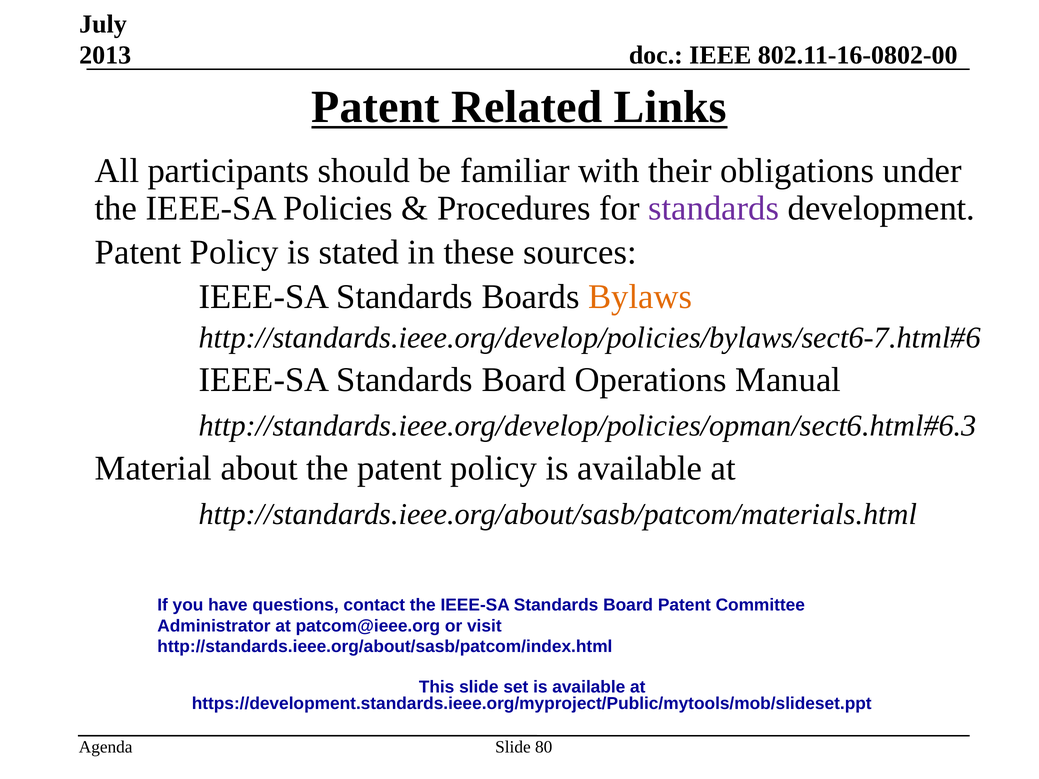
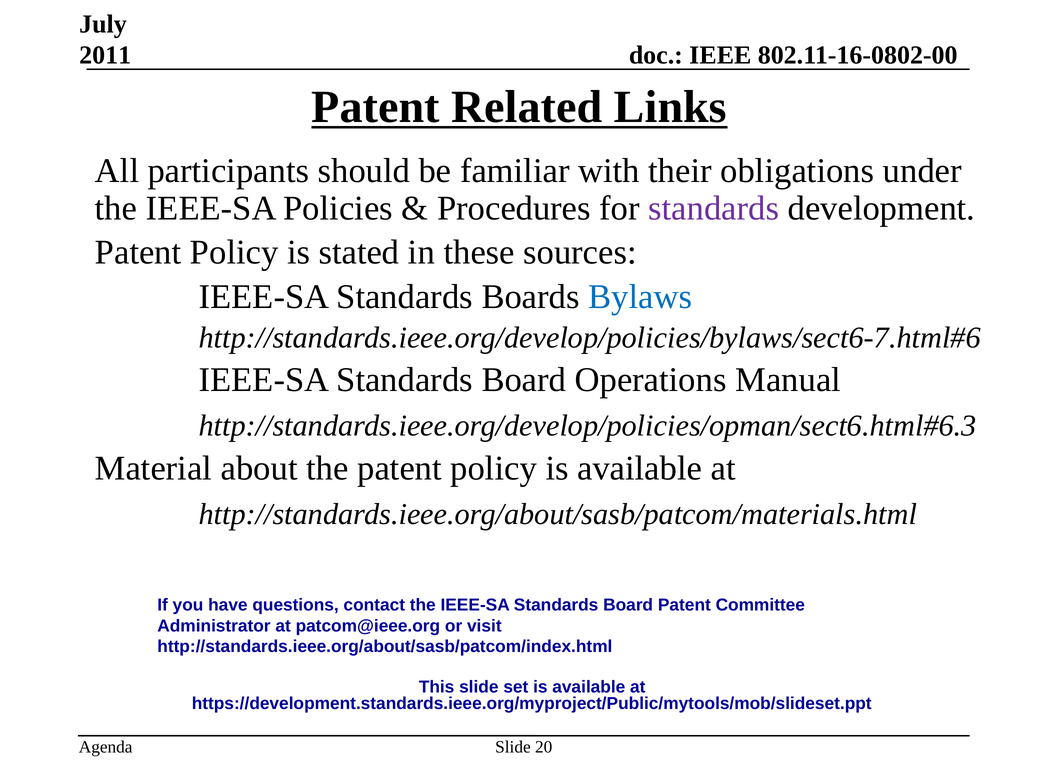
2013: 2013 -> 2011 (105, 55)
Bylaws colour: orange -> blue (640, 297)
80: 80 -> 20 (544, 747)
